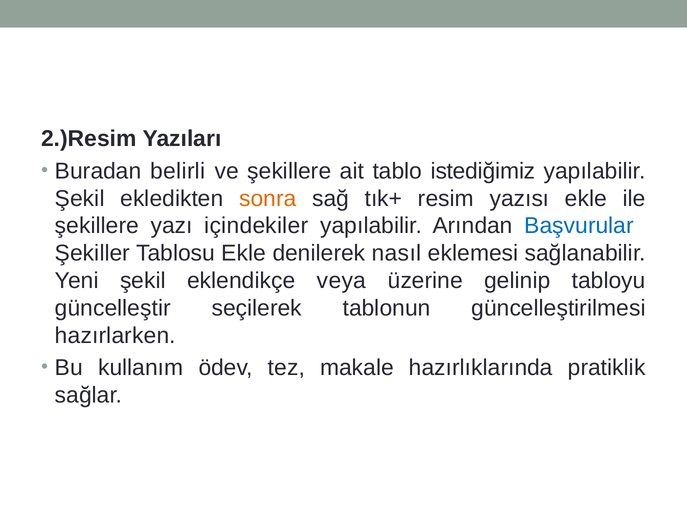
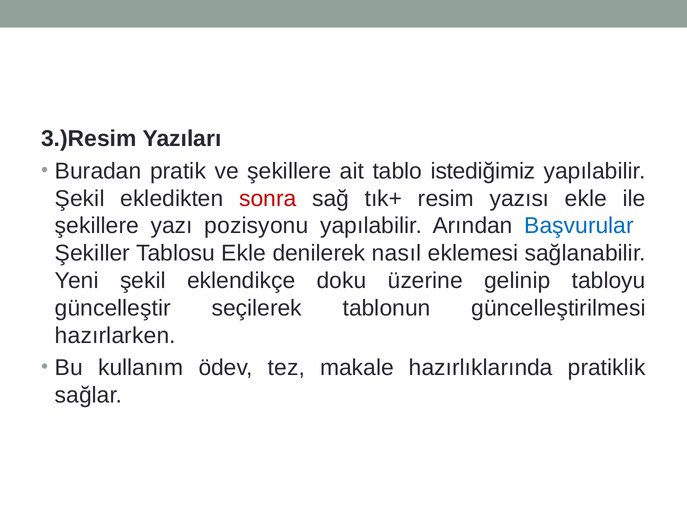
2.)Resim: 2.)Resim -> 3.)Resim (89, 139)
belirli: belirli -> pratik (178, 171)
sonra colour: orange -> red (268, 199)
içindekiler: içindekiler -> pozisyonu (256, 226)
veya: veya -> doku (342, 281)
